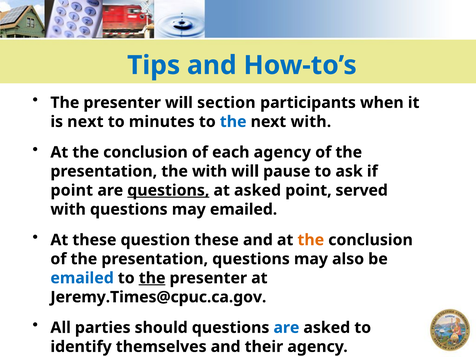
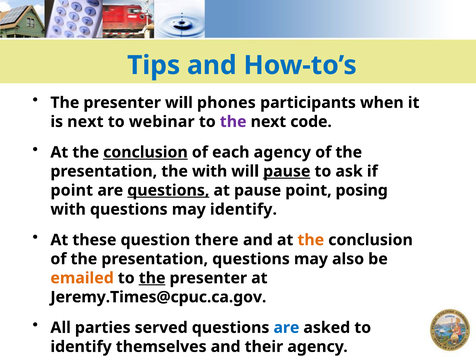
section: section -> phones (226, 103)
minutes: minutes -> webinar (162, 122)
the colour: blue -> purple (233, 122)
next with: with -> code (311, 122)
conclusion underline: none -> present (145, 152)
pause underline: none -> present (287, 171)
at asked: asked -> pause (258, 190)
served: served -> posing (362, 190)
may emailed: emailed -> identify (243, 209)
question these: these -> there (217, 240)
emailed colour: blue -> orange (82, 278)
should: should -> served (161, 328)
